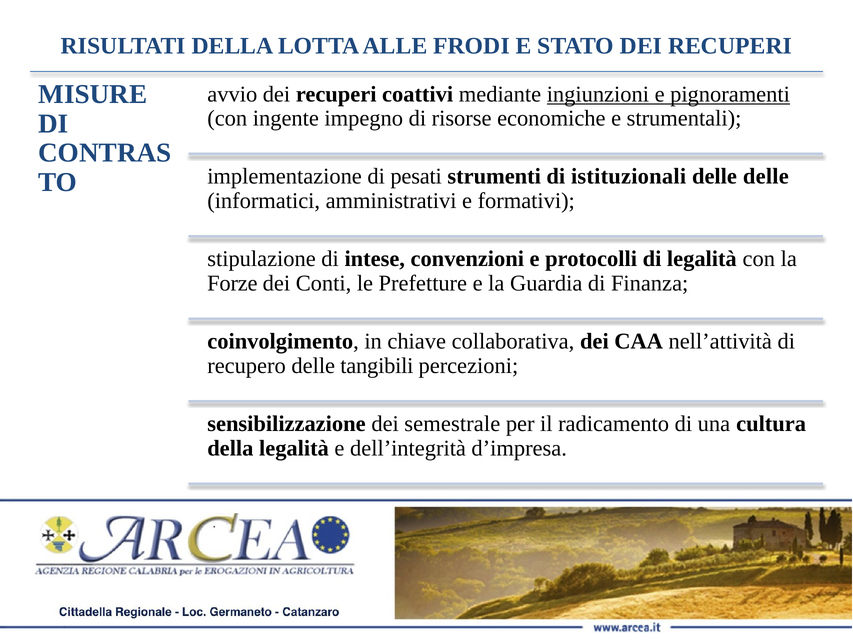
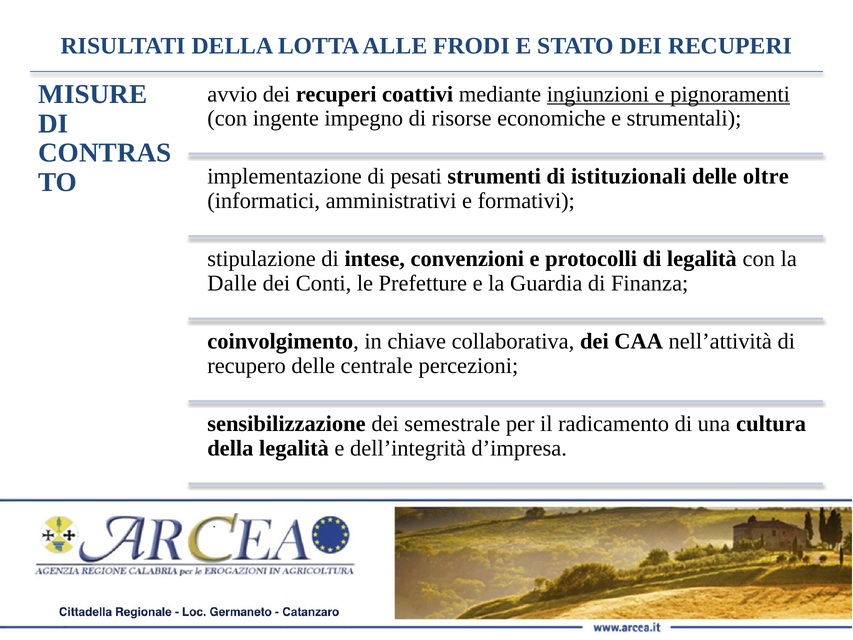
delle delle: delle -> oltre (766, 176)
Forze: Forze -> Dalle (232, 283)
tangibili: tangibili -> centrale (377, 366)
